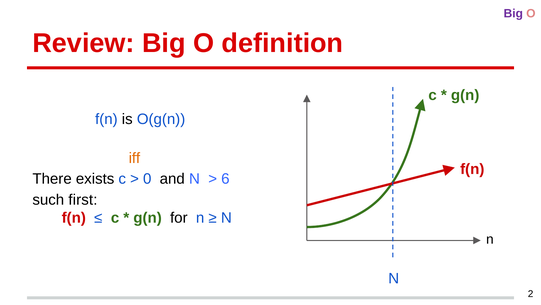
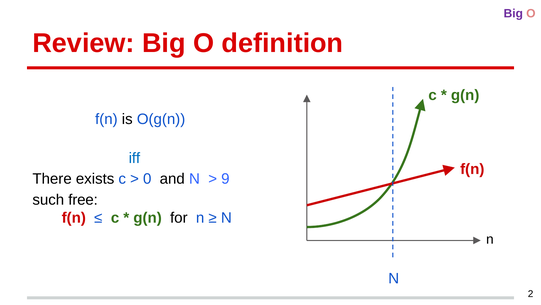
iff colour: orange -> blue (134, 158)
6: 6 -> 9 (225, 179)
first: first -> free (83, 199)
